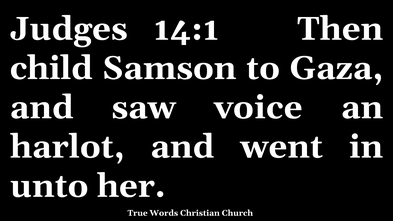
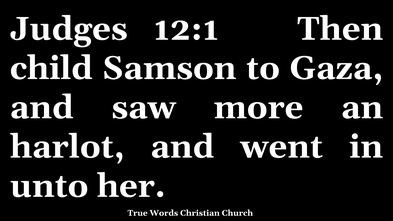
14:1: 14:1 -> 12:1 (186, 29)
voice: voice -> more (258, 108)
